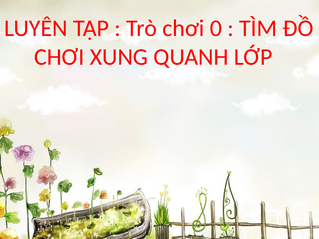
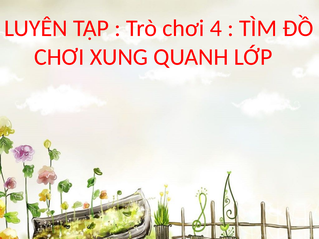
0: 0 -> 4 (216, 28)
